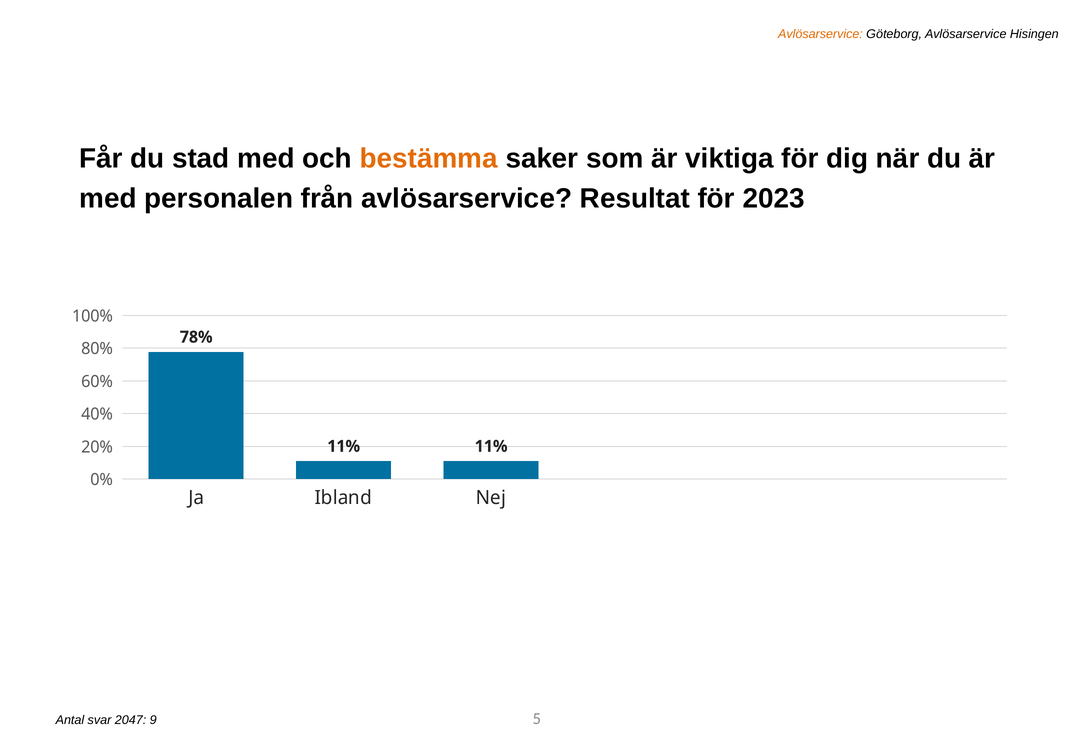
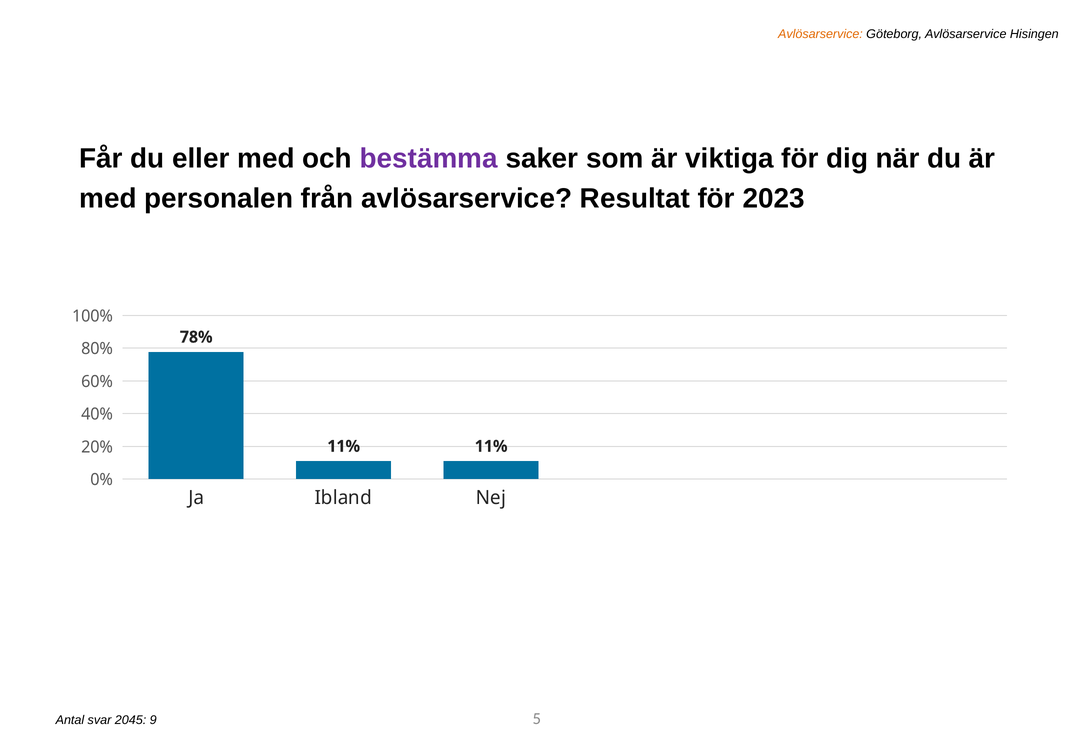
stad: stad -> eller (201, 158)
bestämma colour: orange -> purple (429, 158)
2047: 2047 -> 2045 (131, 720)
